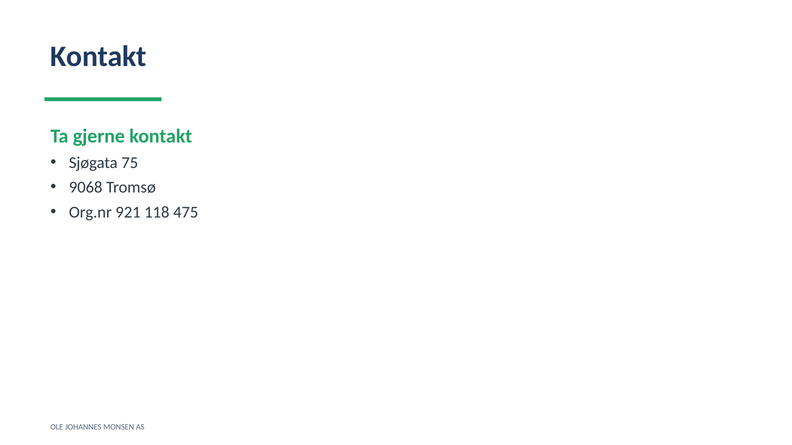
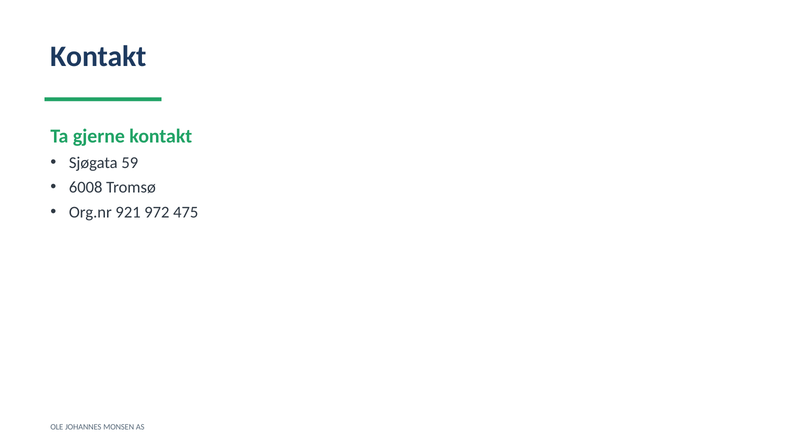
75: 75 -> 59 (130, 163)
9068: 9068 -> 6008 (86, 188)
118: 118 -> 972 (157, 212)
